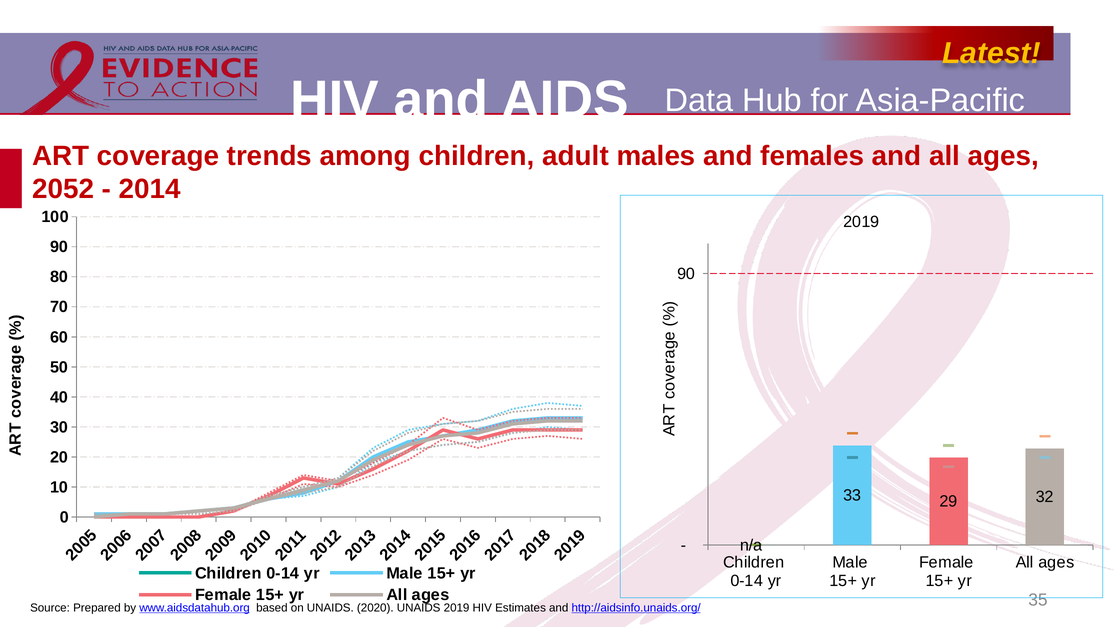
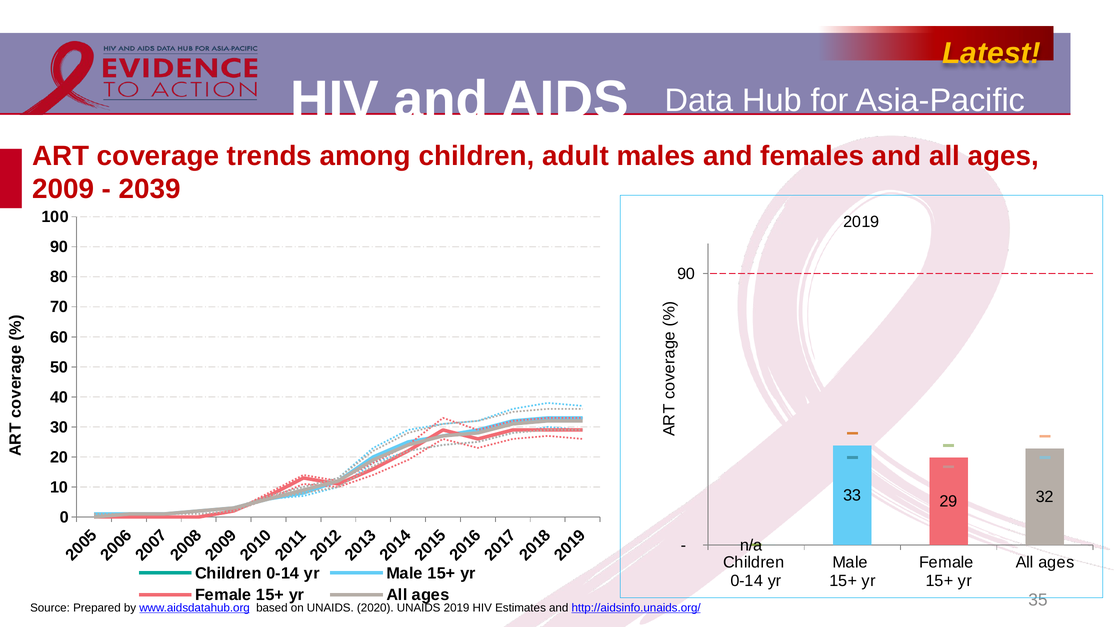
2052: 2052 -> 2009 (63, 189)
2014: 2014 -> 2039 (150, 189)
